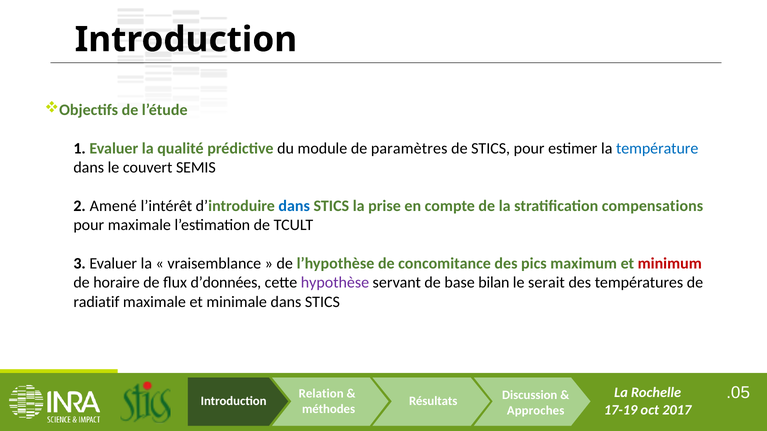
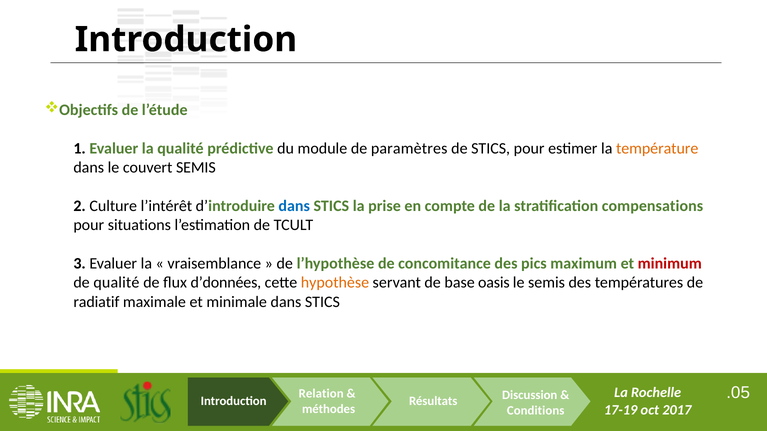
température colour: blue -> orange (657, 149)
Amené: Amené -> Culture (113, 206)
pour maximale: maximale -> situations (139, 225)
de horaire: horaire -> qualité (116, 283)
hypothèse colour: purple -> orange (335, 283)
bilan: bilan -> oasis (494, 283)
le serait: serait -> semis (547, 283)
Approches: Approches -> Conditions (536, 411)
